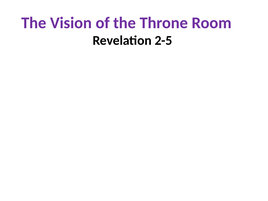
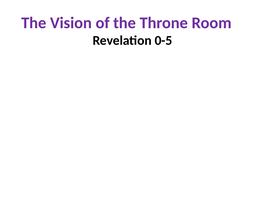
2-5: 2-5 -> 0-5 (163, 40)
